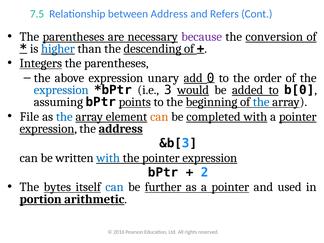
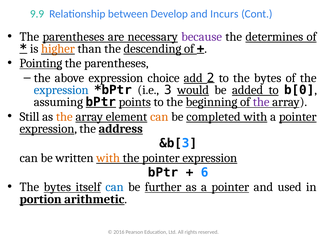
7.5: 7.5 -> 9.9 (37, 14)
between Address: Address -> Develop (169, 14)
Refers: Refers -> Incurs (224, 14)
conversion: conversion -> determines (274, 37)
higher colour: blue -> orange (58, 49)
Integers: Integers -> Pointing (41, 63)
unary: unary -> choice (163, 78)
0: 0 -> 2 (211, 78)
to the order: order -> bytes (268, 78)
bPtr underline: none -> present (101, 102)
the colour: blue -> purple (261, 102)
File: File -> Still (30, 117)
the colour: blue -> orange (64, 117)
with colour: blue -> orange (108, 158)
2: 2 -> 6 (205, 172)
